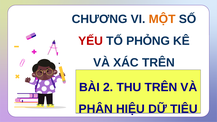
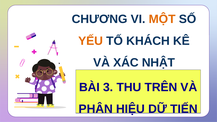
YẾU colour: red -> orange (91, 41)
PHỎNG: PHỎNG -> KHÁCH (148, 41)
XÁC TRÊN: TRÊN -> NHẬT (158, 63)
2: 2 -> 3 (108, 87)
TIÊU: TIÊU -> TIẾN (184, 109)
